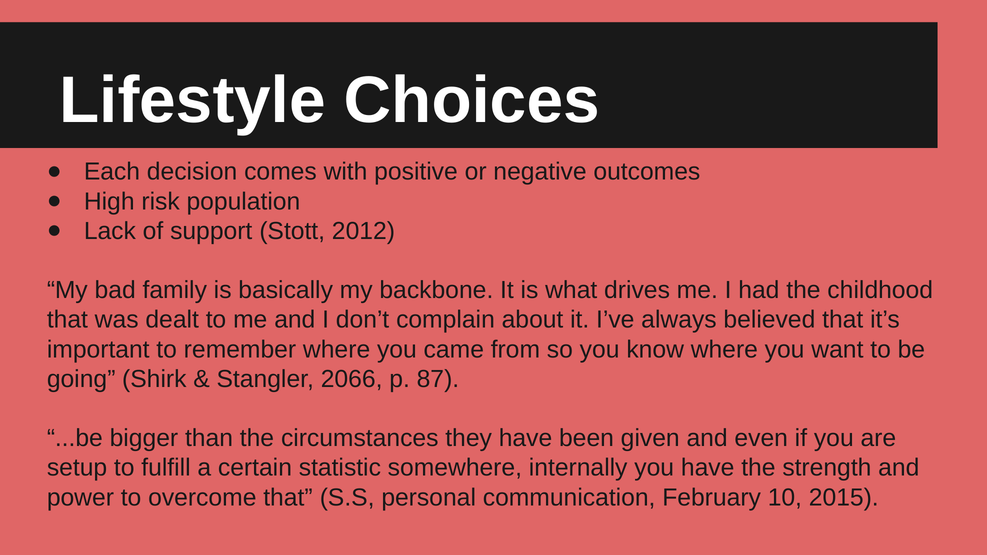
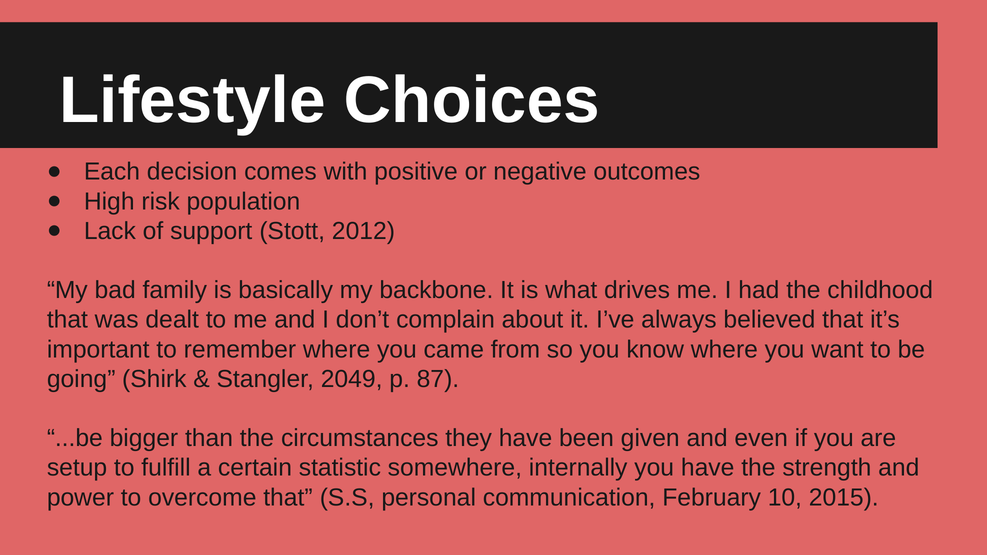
2066: 2066 -> 2049 (352, 379)
